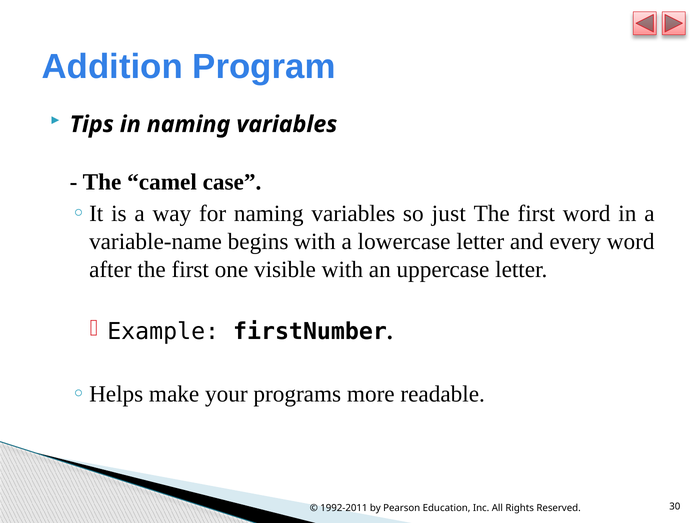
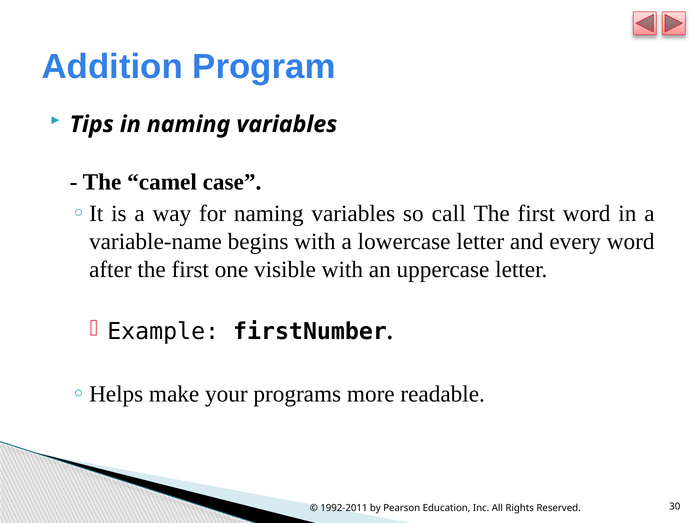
just: just -> call (449, 214)
